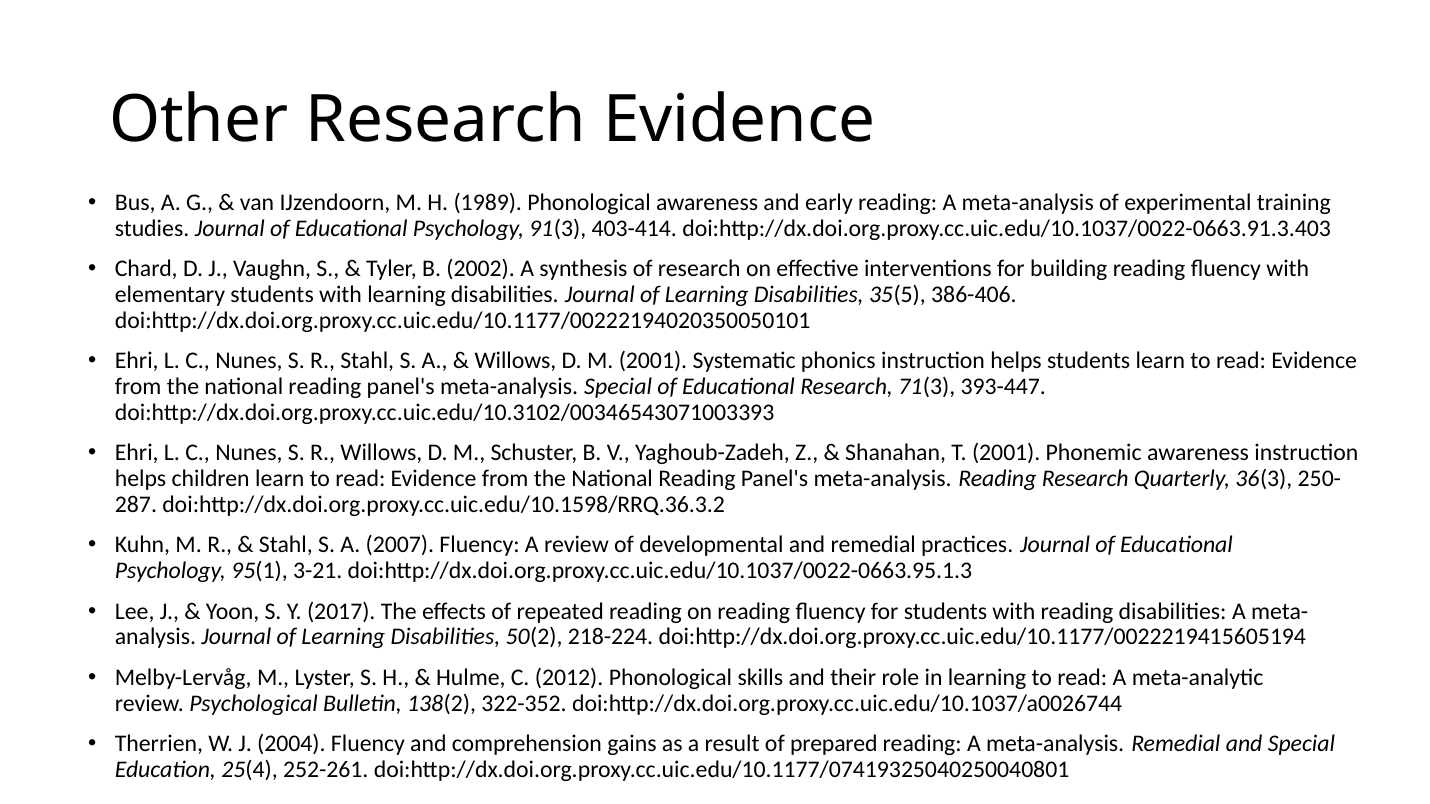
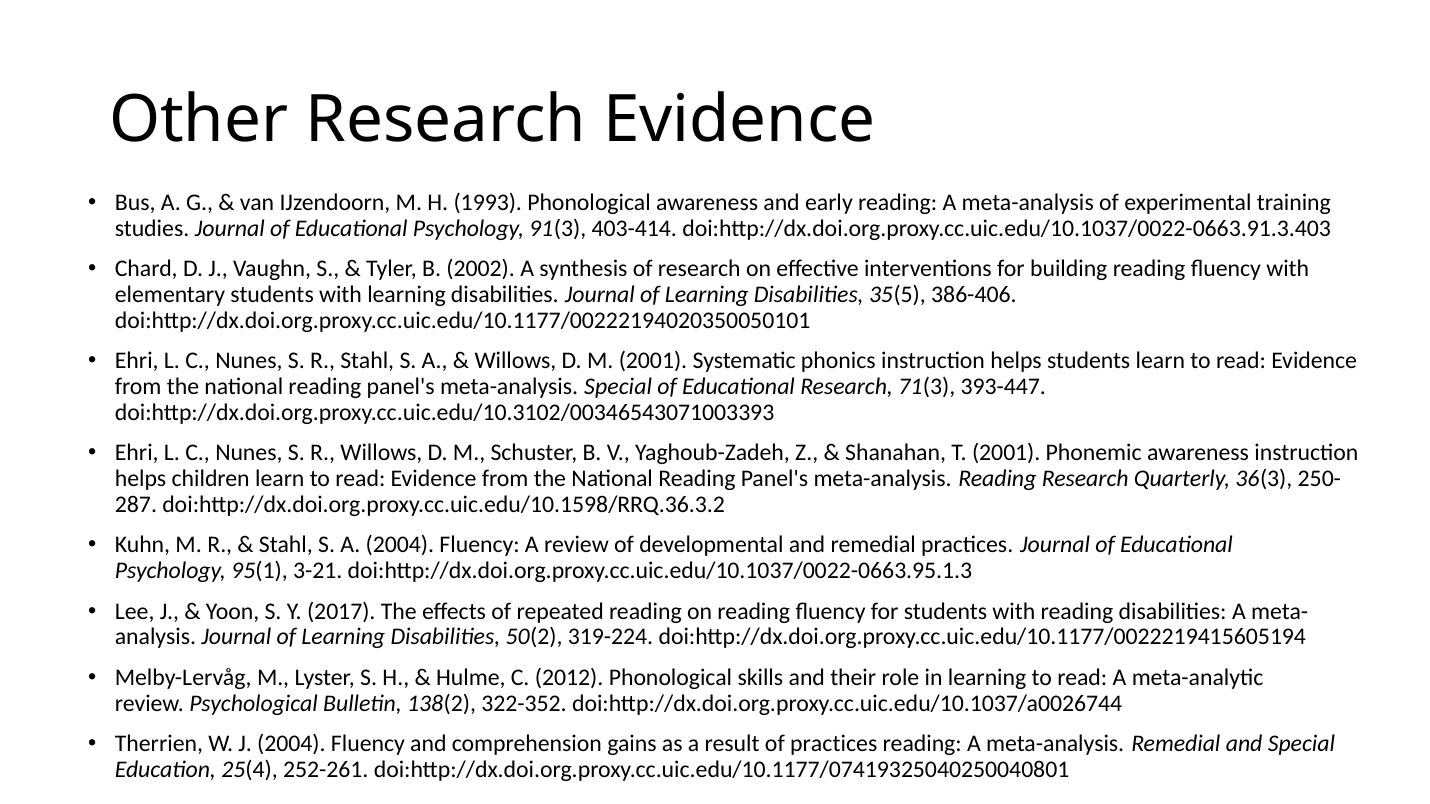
1989: 1989 -> 1993 (488, 203)
A 2007: 2007 -> 2004 (400, 545)
218-224: 218-224 -> 319-224 (611, 637)
of prepared: prepared -> practices (834, 744)
